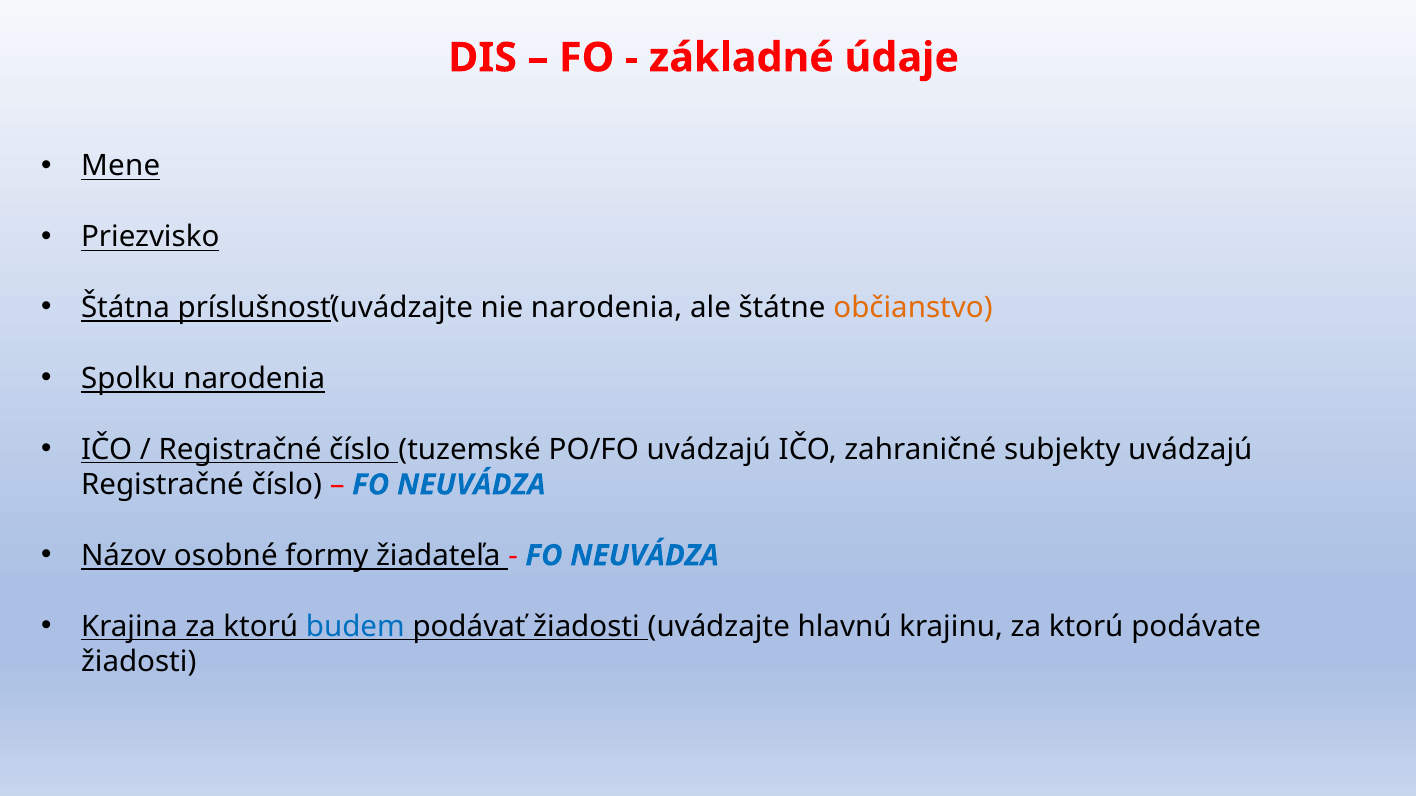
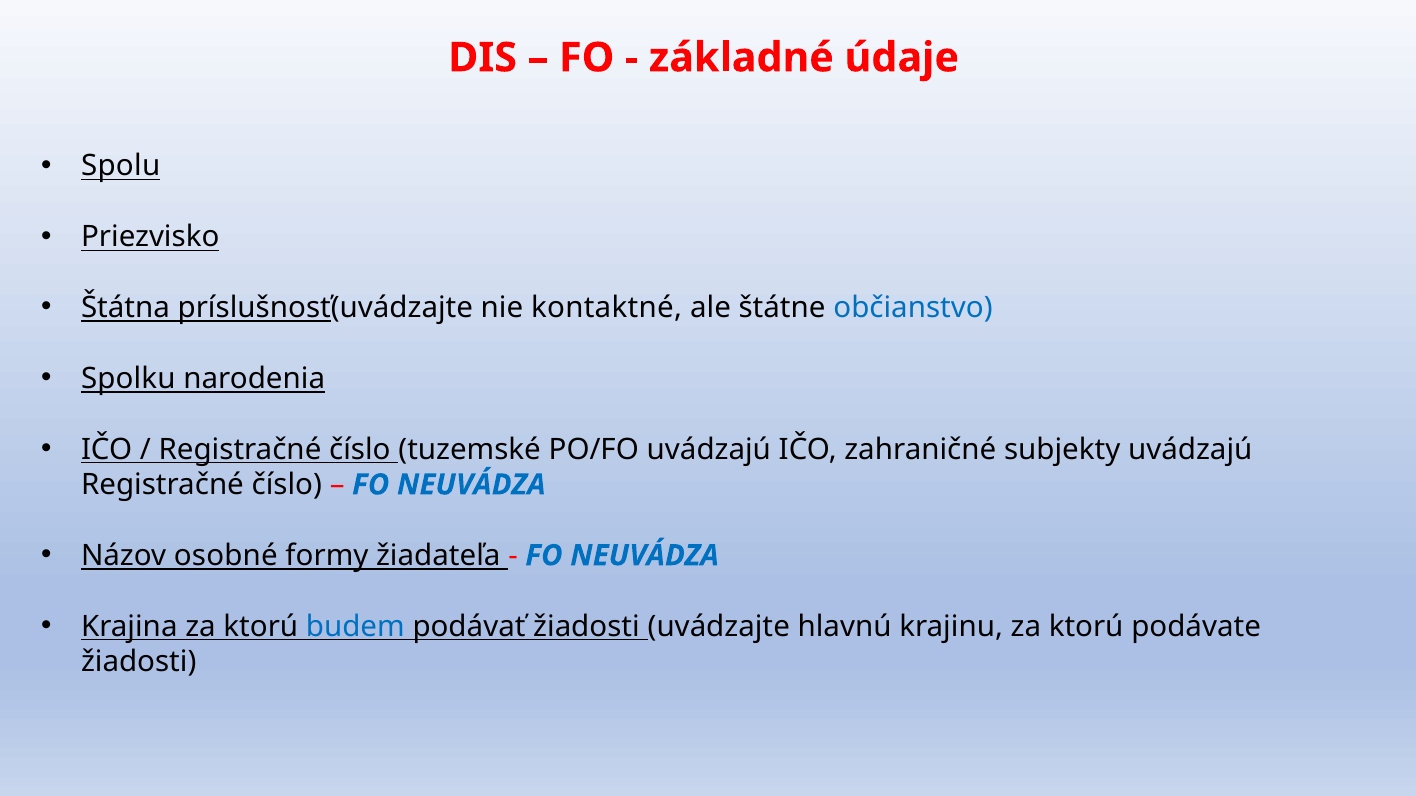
Mene: Mene -> Spolu (121, 166)
nie narodenia: narodenia -> kontaktné (607, 308)
občianstvo colour: orange -> blue (913, 308)
